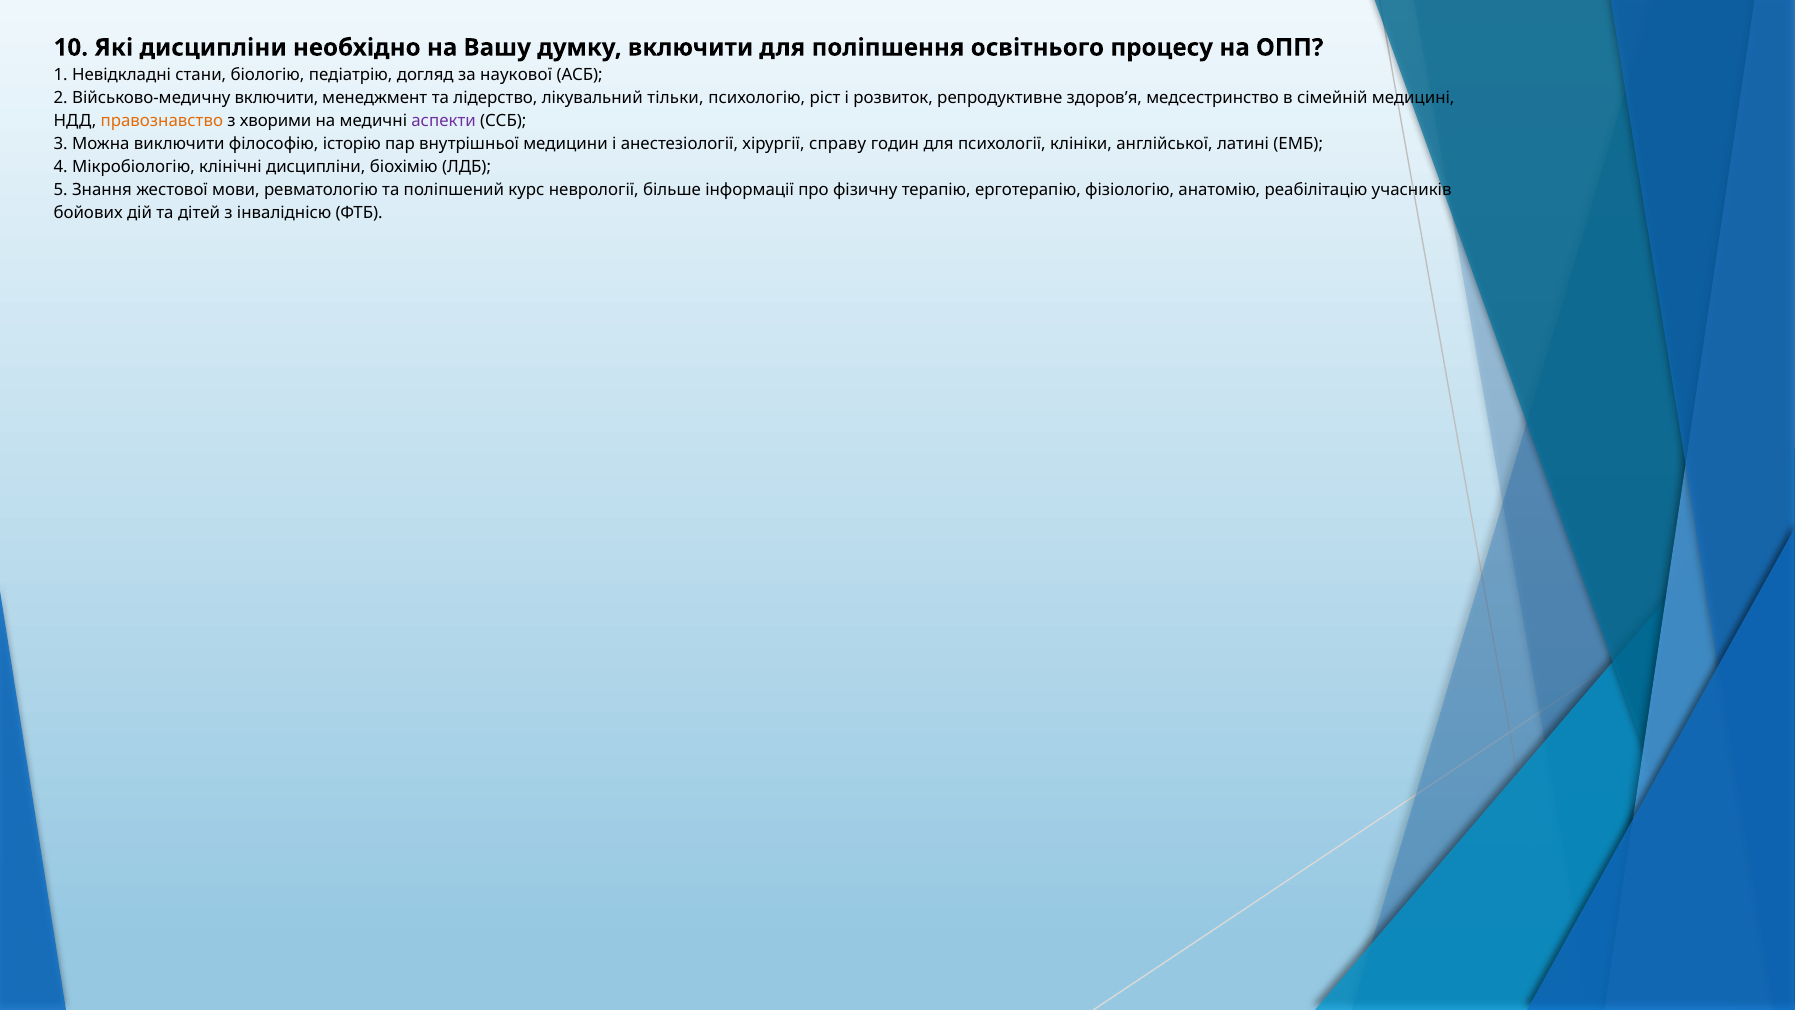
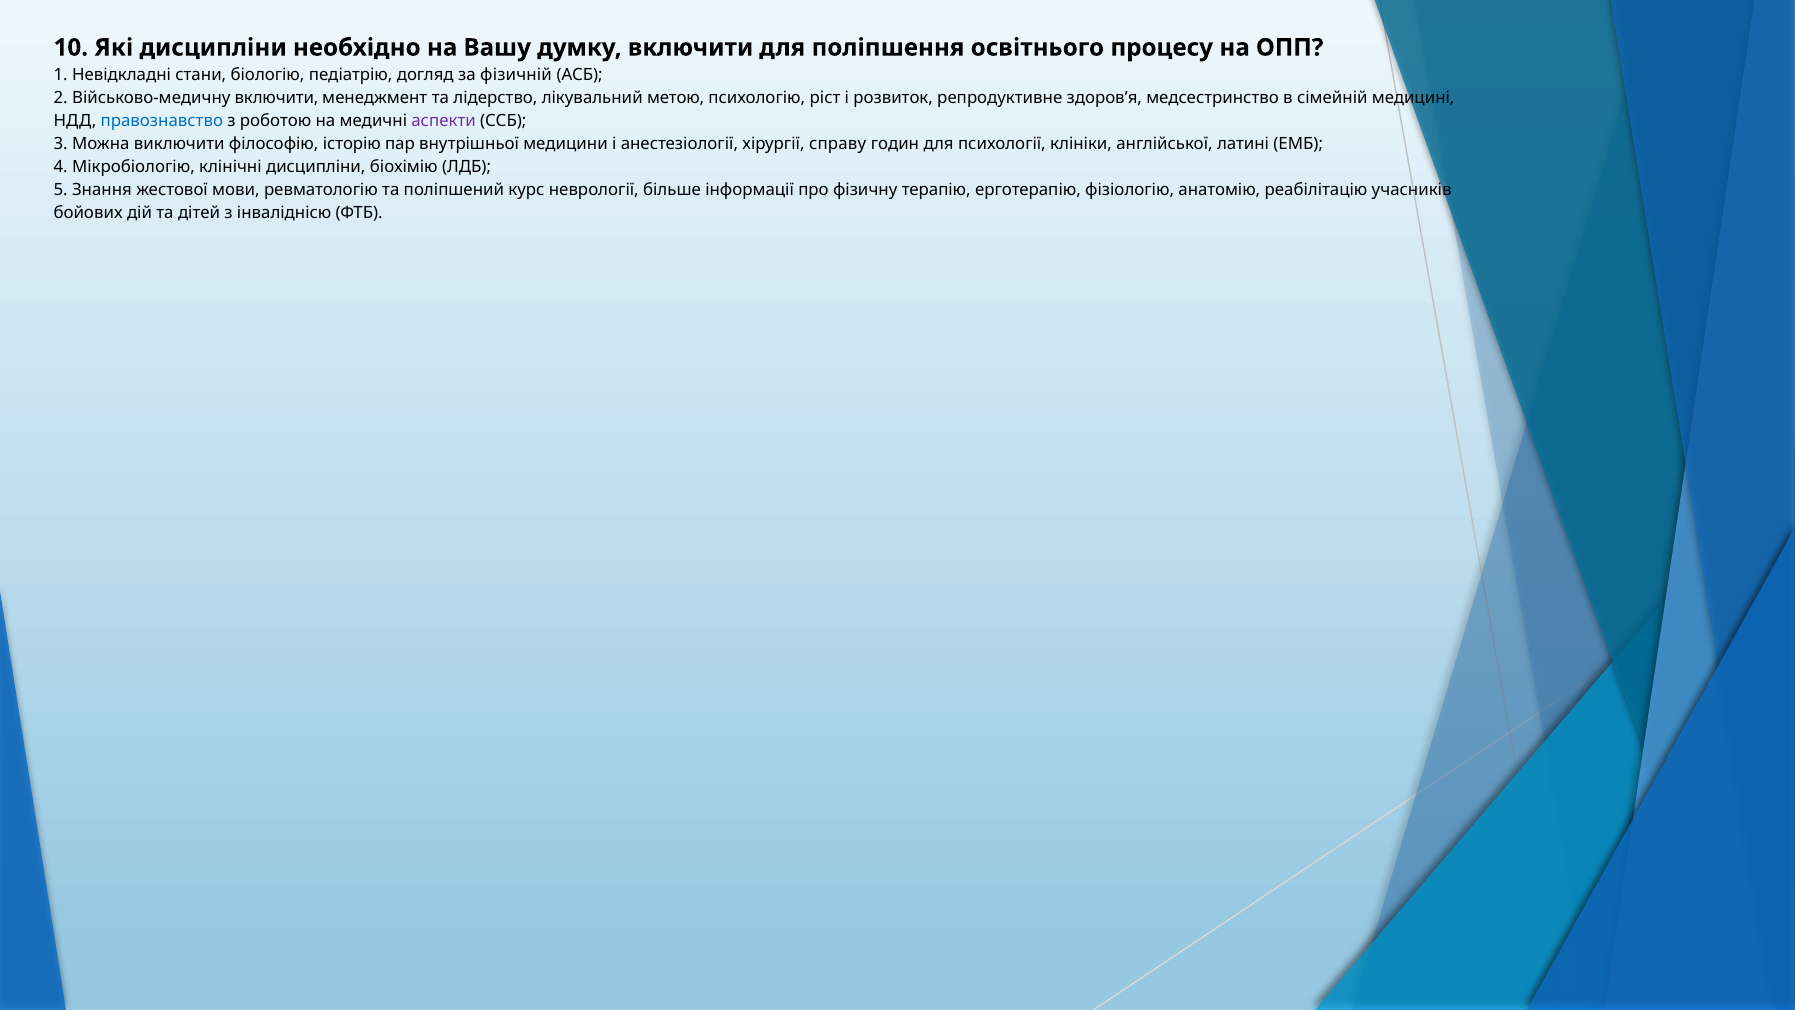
наукової: наукової -> фізичній (516, 75)
тільки: тільки -> метою (676, 98)
правознавство colour: orange -> blue (162, 121)
хворими: хворими -> роботою (276, 121)
